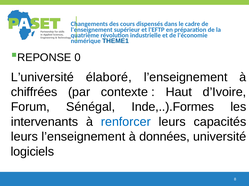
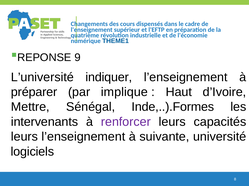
0: 0 -> 9 (78, 58)
élaboré: élaboré -> indiquer (109, 77)
chiffrées: chiffrées -> préparer (34, 92)
contexte: contexte -> implique (124, 92)
Forum: Forum -> Mettre (30, 107)
renforcer colour: blue -> purple (126, 122)
données: données -> suivante (164, 137)
